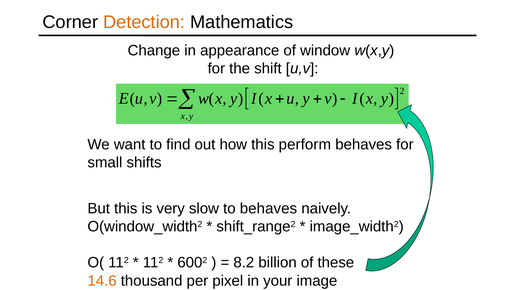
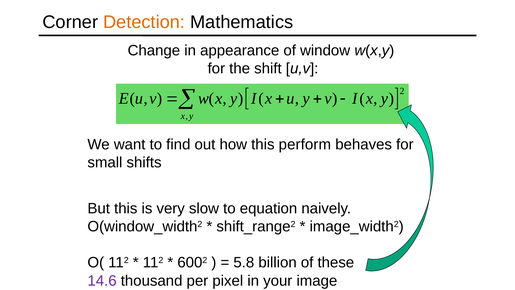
to behaves: behaves -> equation (269, 208)
8.2: 8.2 -> 5.8 (244, 262)
14.6 colour: orange -> purple (102, 280)
